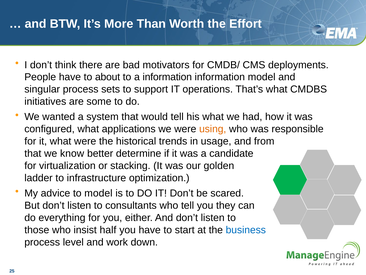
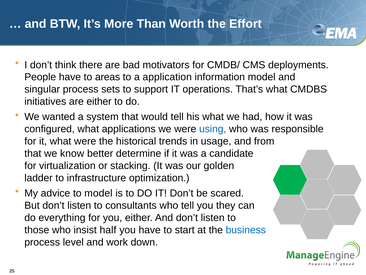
about: about -> areas (108, 77)
a information: information -> application (167, 77)
are some: some -> either (99, 101)
using colour: orange -> blue (213, 129)
